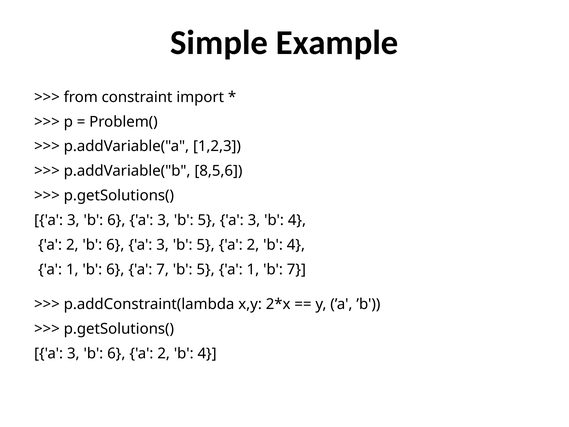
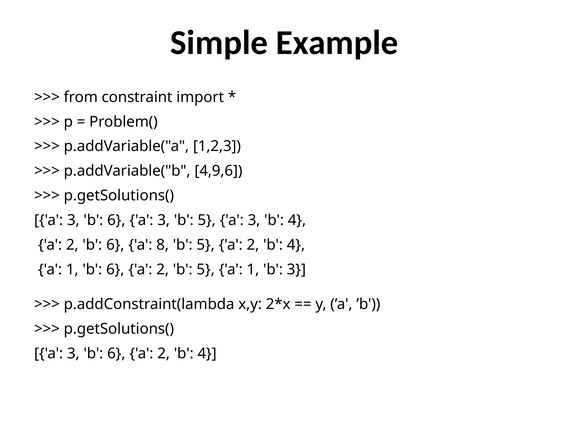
8,5,6: 8,5,6 -> 4,9,6 (218, 171)
3: 3 -> 8 (163, 245)
7: 7 -> 2 (163, 269)
b 7: 7 -> 3 (296, 269)
